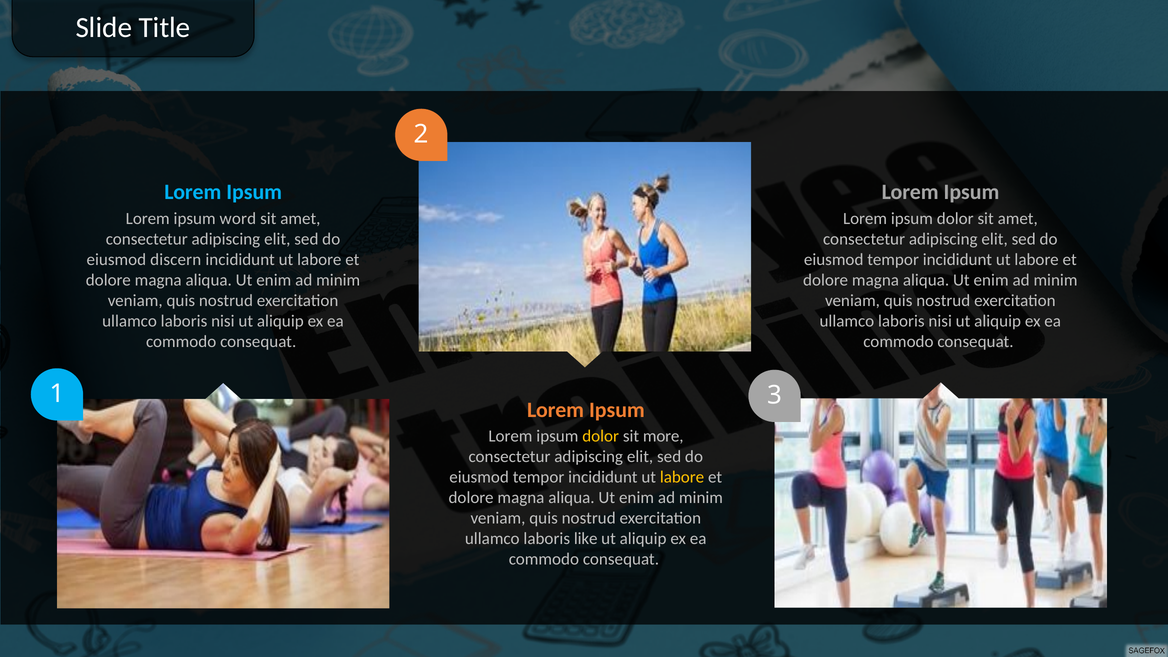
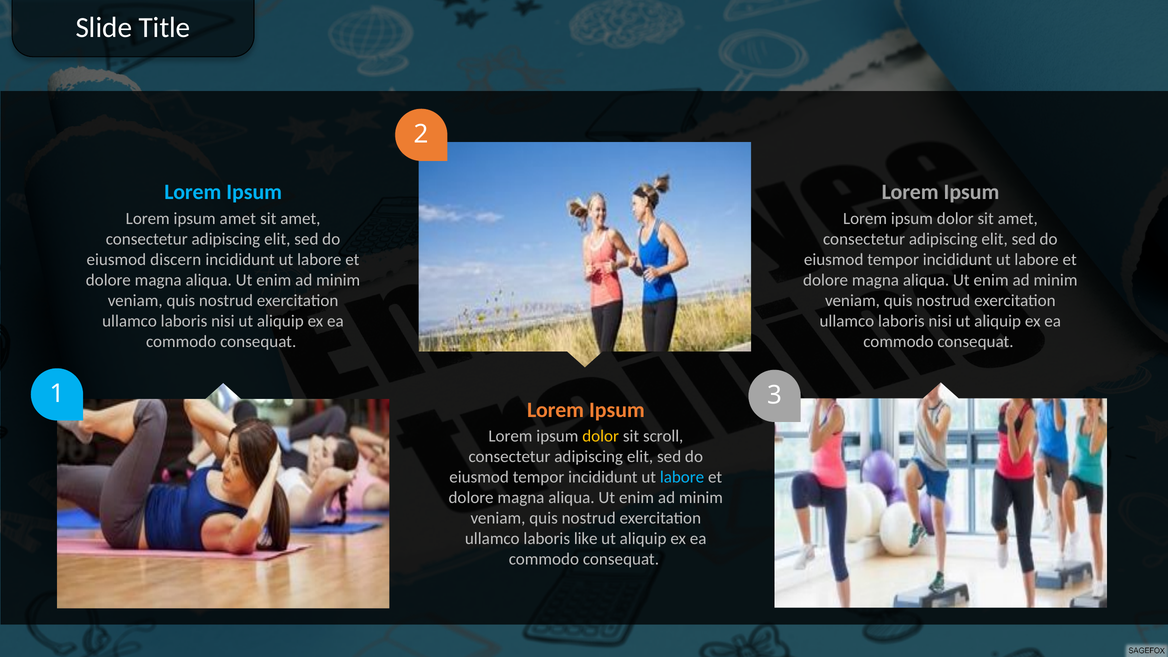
ipsum word: word -> amet (238, 219)
more: more -> scroll (663, 436)
labore colour: yellow -> light blue (682, 477)
